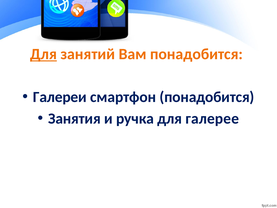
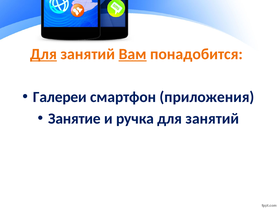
Вам underline: none -> present (133, 54)
смартфон понадобится: понадобится -> приложения (207, 97)
Занятия: Занятия -> Занятие (74, 118)
ручка для галерее: галерее -> занятий (212, 118)
